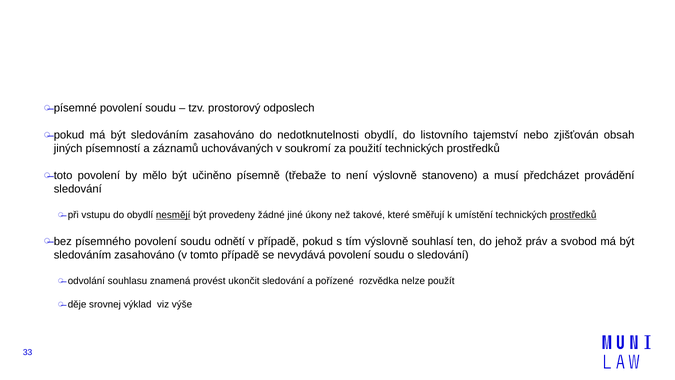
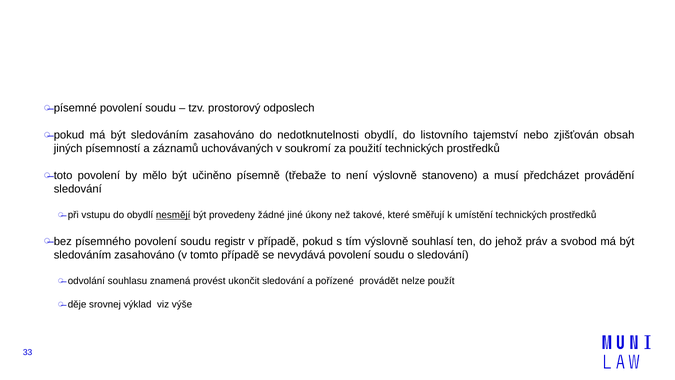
prostředků underline: present -> none (573, 215)
odnětí: odnětí -> registr (230, 241)
rozvědka: rozvědka -> provádět (379, 281)
